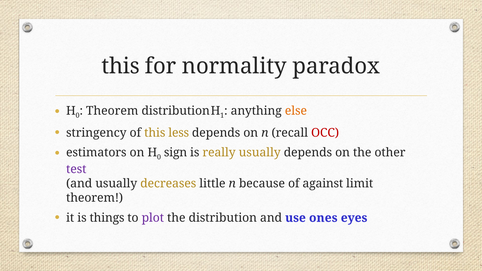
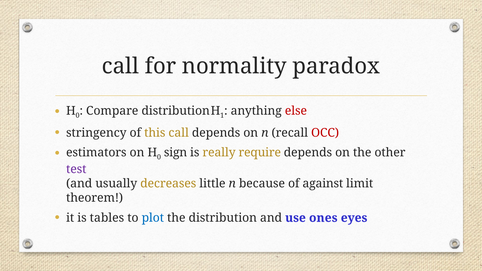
this: this -> call (120, 66)
Theorem: Theorem -> Compare (112, 111)
else colour: orange -> red (296, 111)
this less: less -> call (179, 133)
really usually: usually -> require (260, 153)
things: things -> tables (107, 218)
plot colour: purple -> blue (153, 218)
